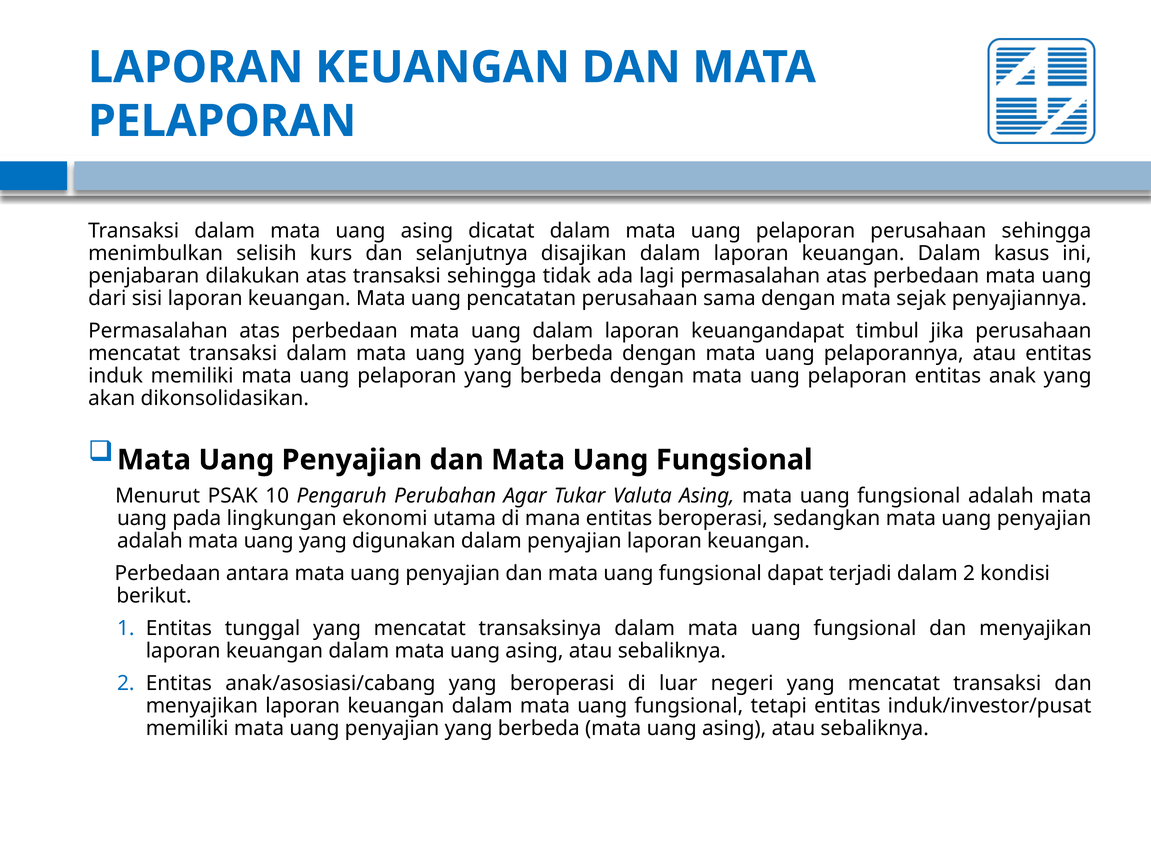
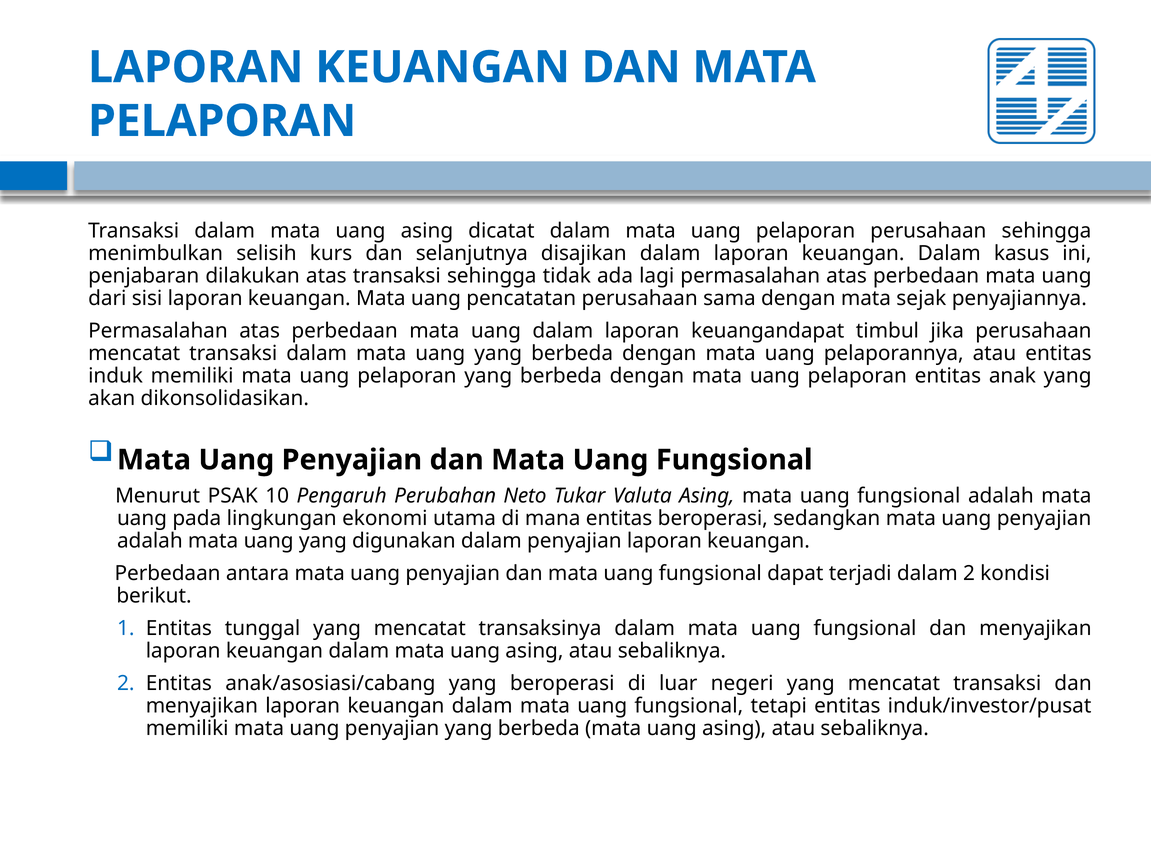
Agar: Agar -> Neto (525, 495)
